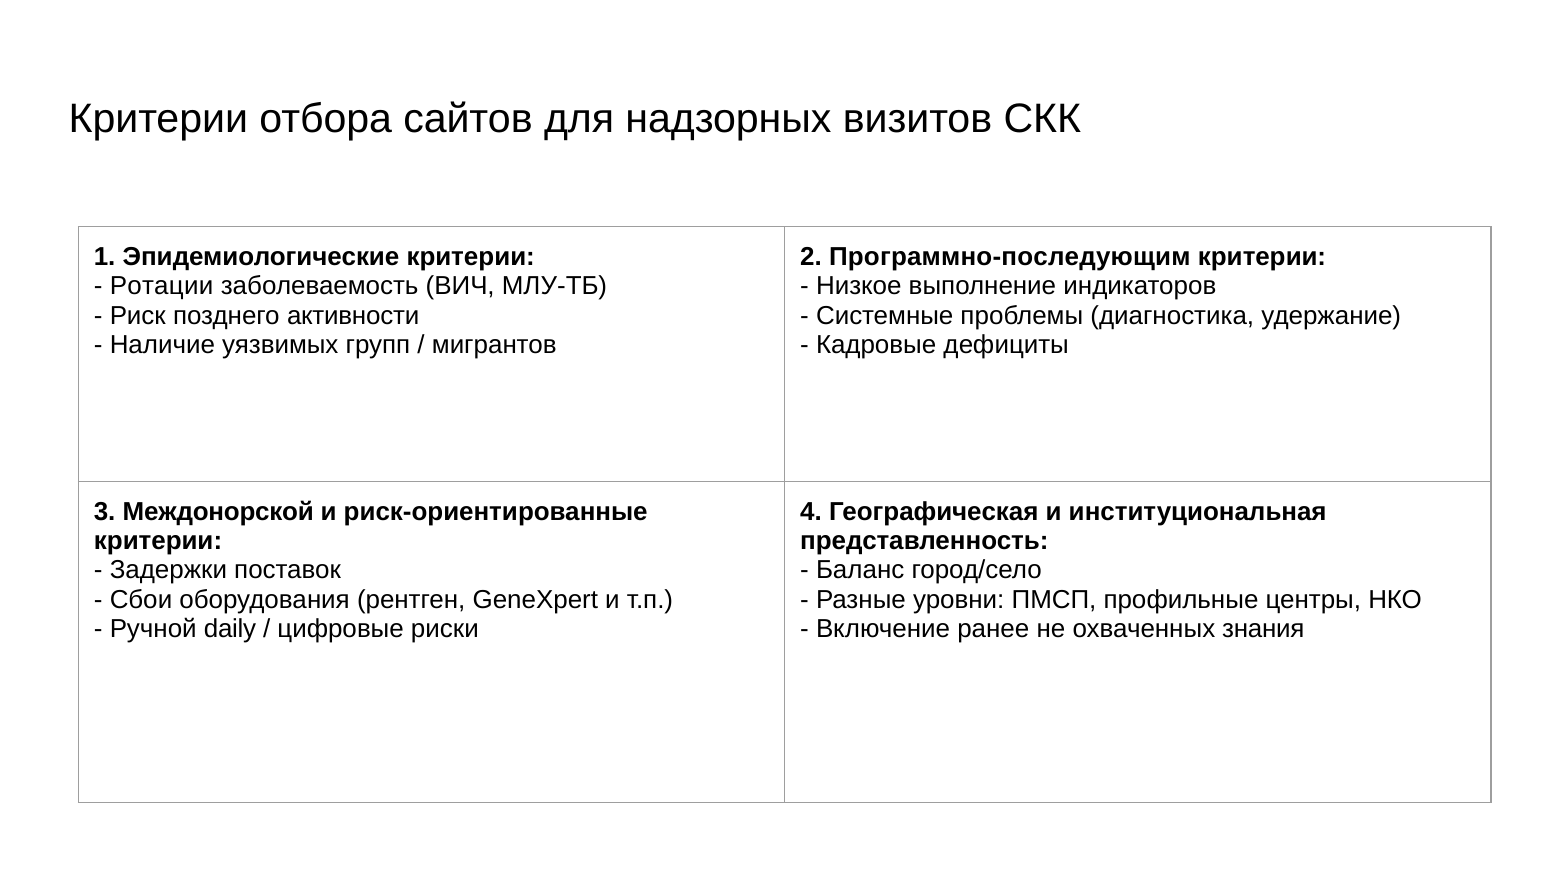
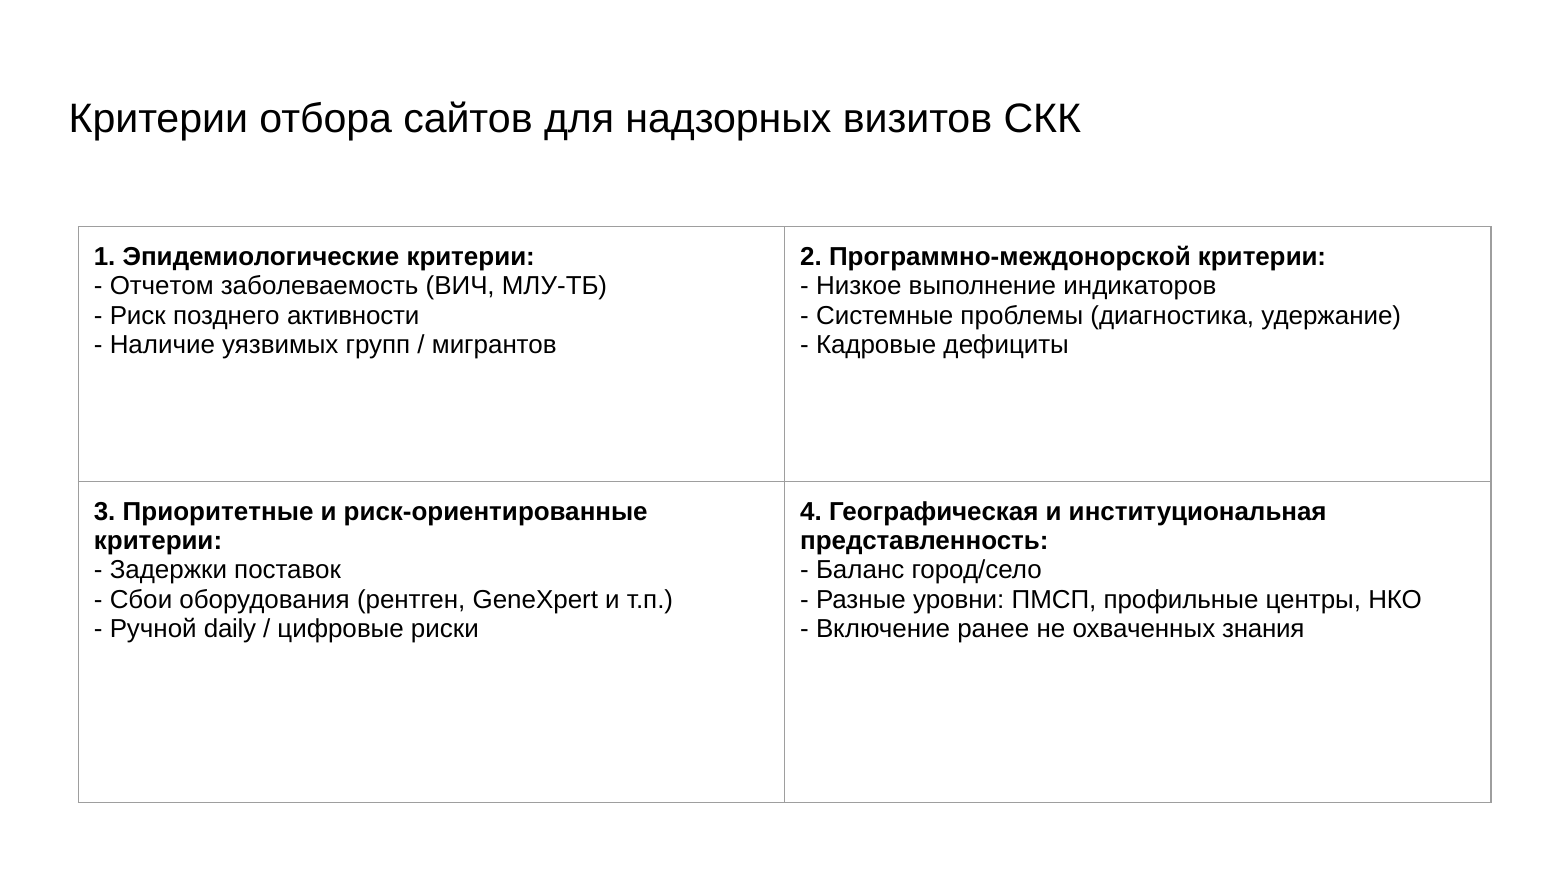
Программно-последующим: Программно-последующим -> Программно-междонорской (1010, 257)
Ротации: Ротации -> Отчетом (162, 286)
Междонорской: Междонорской -> Приоритетные (218, 512)
